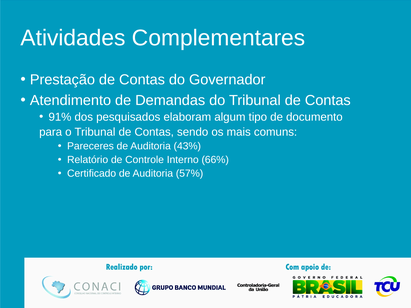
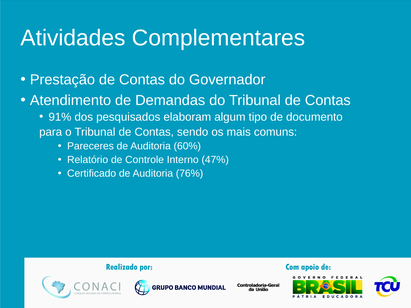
43%: 43% -> 60% (187, 146)
66%: 66% -> 47% (215, 160)
57%: 57% -> 76% (190, 174)
